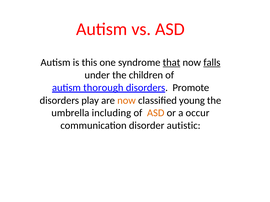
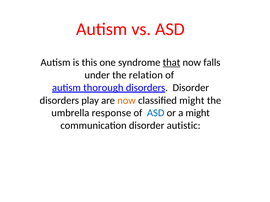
falls underline: present -> none (212, 63)
children: children -> relation (146, 75)
disorders Promote: Promote -> Disorder (191, 88)
classified young: young -> might (192, 101)
including: including -> response (111, 113)
ASD colour: orange -> blue (156, 113)
a occur: occur -> might (198, 113)
